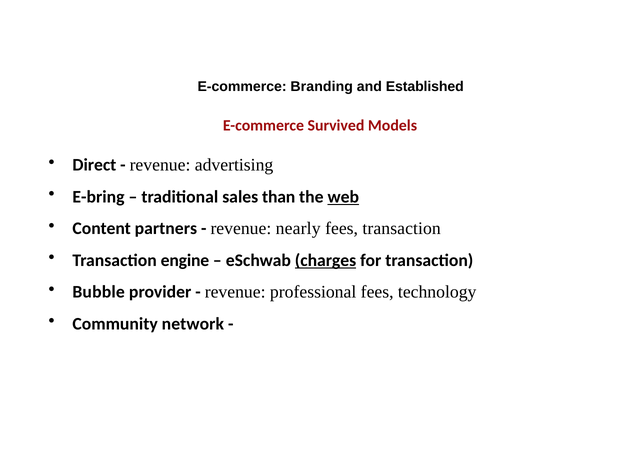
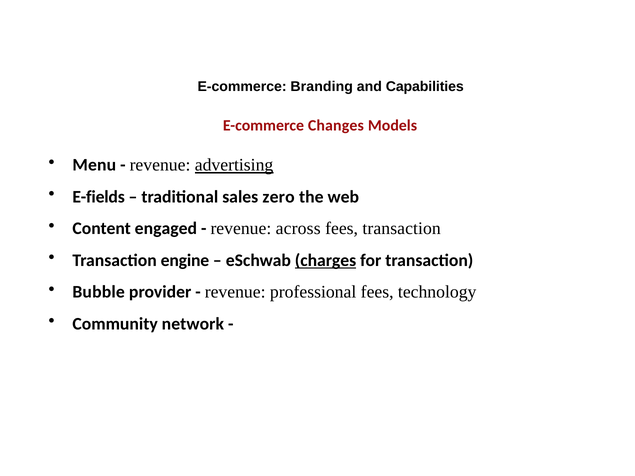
Established: Established -> Capabilities (425, 87)
Survived: Survived -> Changes (336, 126)
Direct: Direct -> Menu (94, 165)
advertising underline: none -> present (234, 165)
E-bring: E-bring -> E-fields (99, 197)
than: than -> zero (279, 197)
web underline: present -> none (343, 197)
partners: partners -> engaged (166, 229)
nearly: nearly -> across (298, 229)
